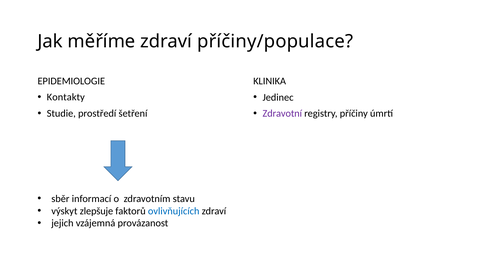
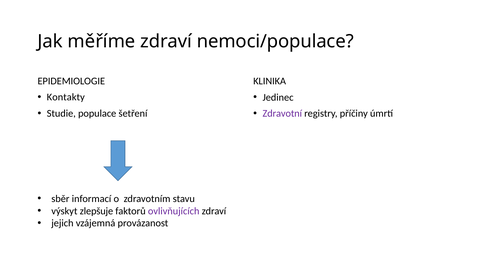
příčiny/populace: příčiny/populace -> nemoci/populace (275, 41)
prostředí: prostředí -> populace (97, 114)
ovlivňujících colour: blue -> purple (174, 211)
